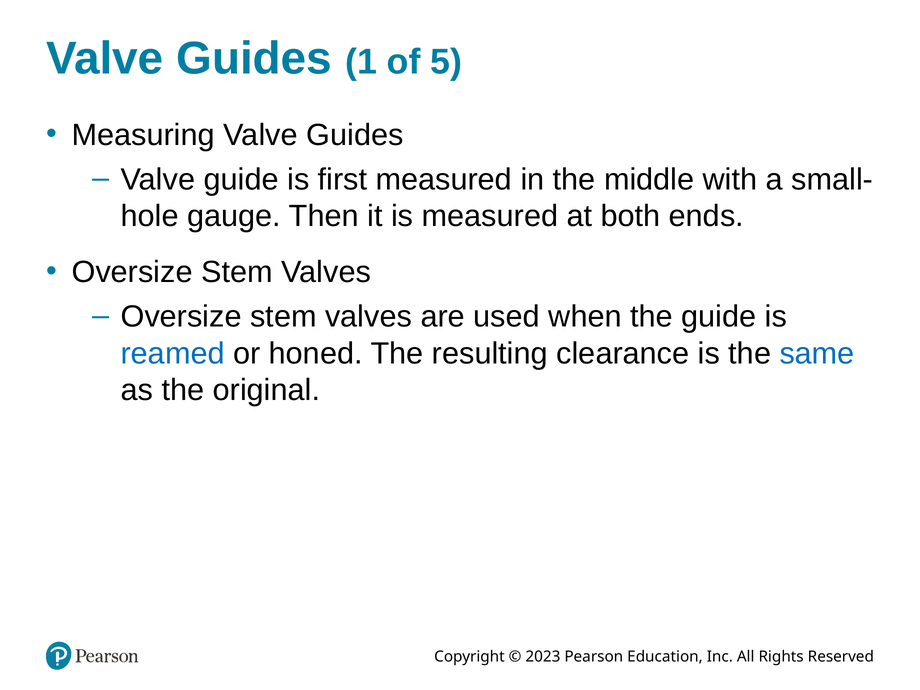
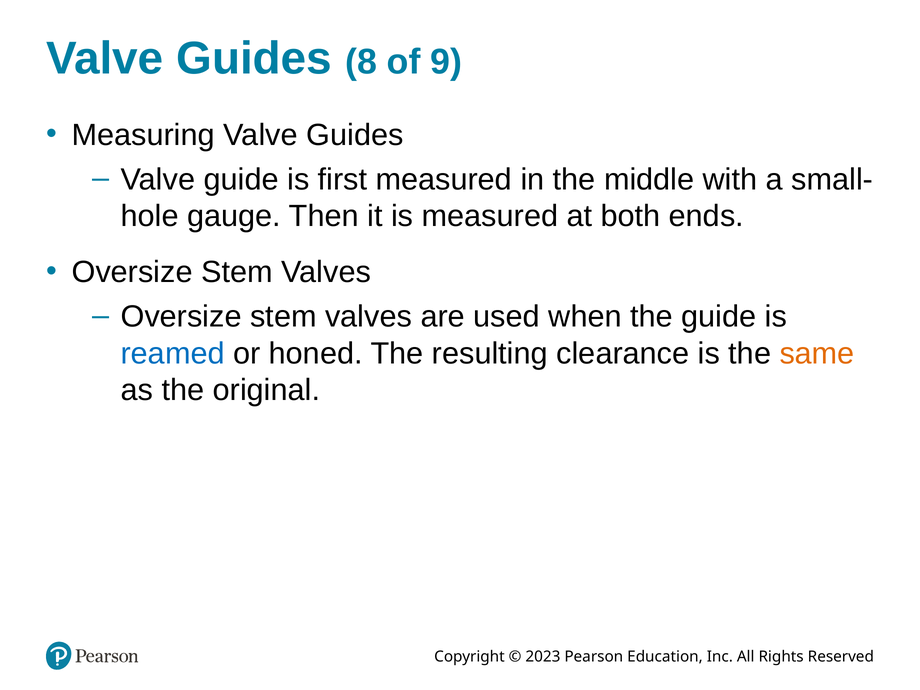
1: 1 -> 8 (361, 62)
5: 5 -> 9 (446, 62)
same colour: blue -> orange (817, 353)
